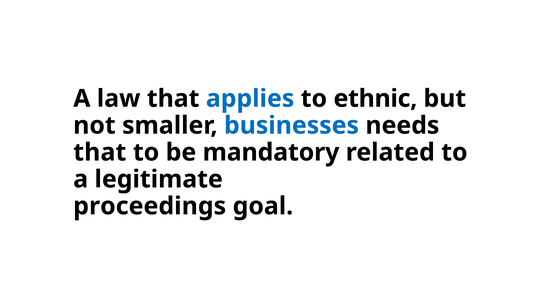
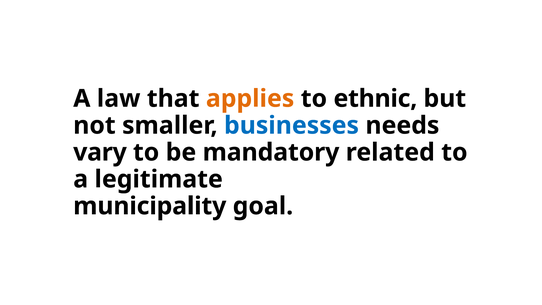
applies colour: blue -> orange (250, 99)
that: that -> vary (100, 152)
proceedings: proceedings -> municipality (150, 206)
